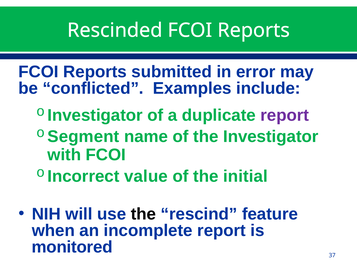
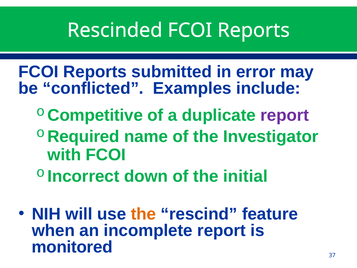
Investigator: Investigator -> Competitive (95, 115)
Segment: Segment -> Required (83, 136)
value: value -> down (146, 176)
the colour: black -> orange (143, 214)
